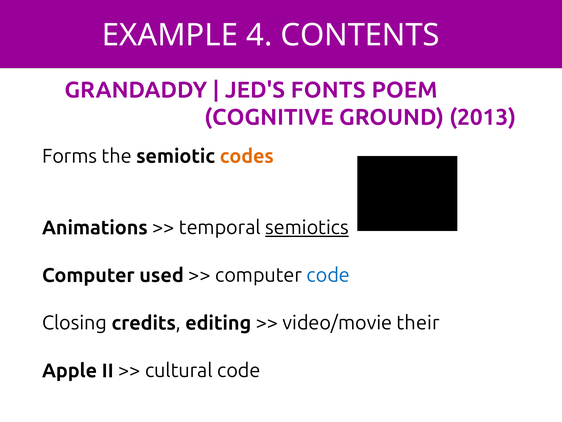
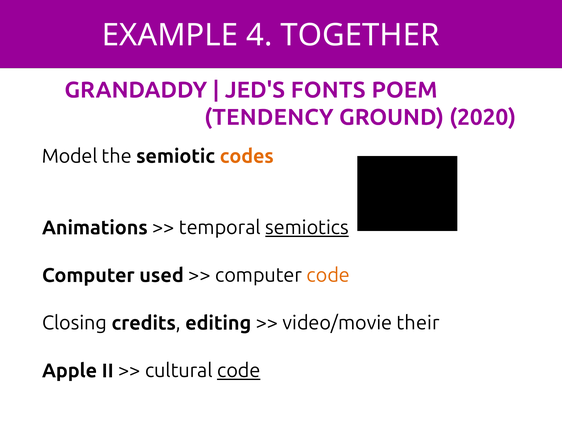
CONTENTS: CONTENTS -> TOGETHER (360, 35)
COGNITIVE: COGNITIVE -> TENDENCY (269, 117)
2013: 2013 -> 2020 (483, 117)
Forms: Forms -> Model (70, 156)
code colour: blue -> orange (328, 275)
code underline: none -> present (239, 370)
